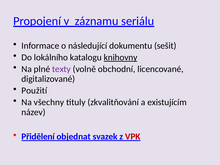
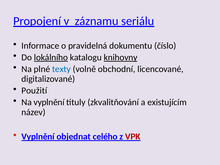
následující: následující -> pravidelná (88, 46)
sešit: sešit -> číslo (165, 46)
lokálního underline: none -> present (51, 57)
texty colour: purple -> blue (61, 69)
Na všechny: všechny -> vyplnění (49, 102)
Přidělení: Přidělení -> Vyplnění (38, 137)
svazek: svazek -> celého (105, 137)
